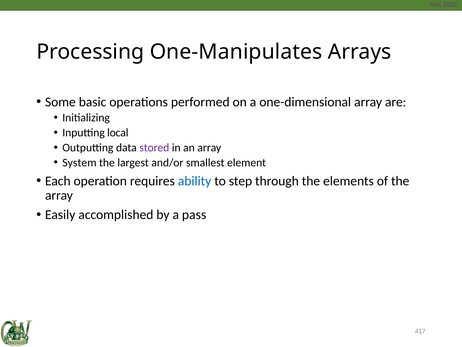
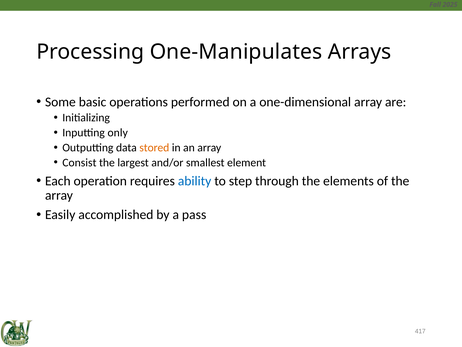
local: local -> only (118, 133)
stored colour: purple -> orange (154, 147)
System: System -> Consist (79, 162)
